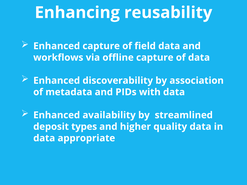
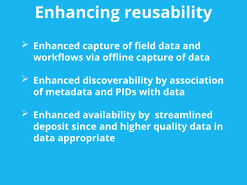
types: types -> since (84, 127)
